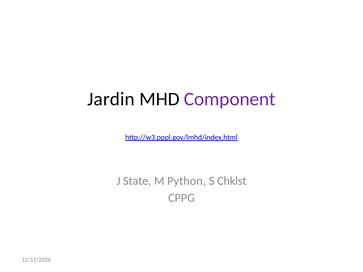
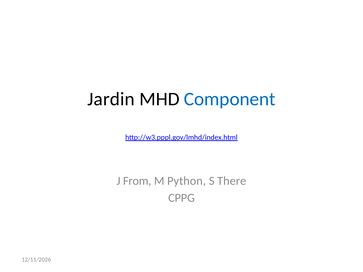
Component colour: purple -> blue (230, 99)
State: State -> From (137, 181)
Chklst: Chklst -> There (232, 181)
